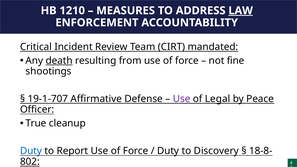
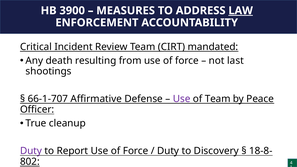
1210: 1210 -> 3900 (72, 11)
death underline: present -> none (59, 61)
fine: fine -> last (235, 61)
19-1-707: 19-1-707 -> 66-1-707 (48, 99)
of Legal: Legal -> Team (218, 99)
Duty colour: blue -> purple (31, 151)
